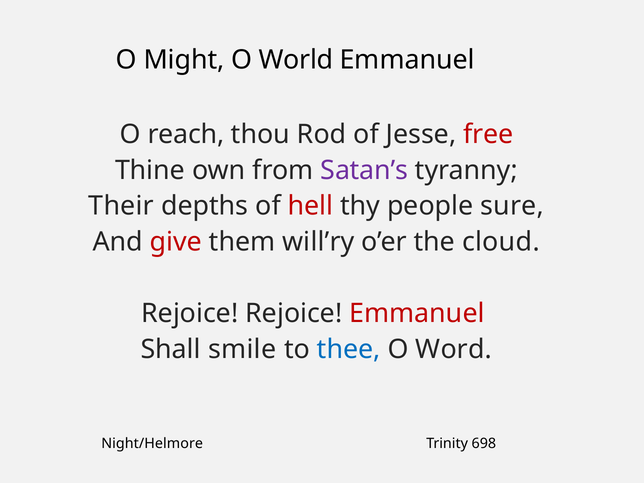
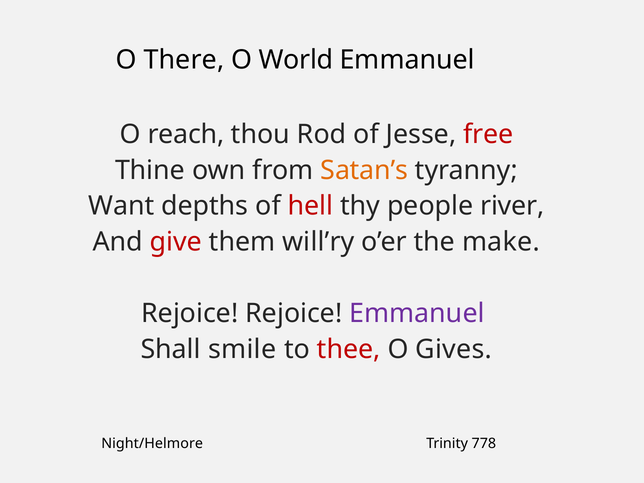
Might: Might -> There (184, 60)
Satan’s colour: purple -> orange (364, 170)
Their: Their -> Want (121, 206)
sure: sure -> river (512, 206)
cloud: cloud -> make (501, 242)
Emmanuel colour: red -> purple (417, 313)
thee colour: blue -> red (349, 349)
Word: Word -> Gives (454, 349)
698: 698 -> 778 (484, 443)
